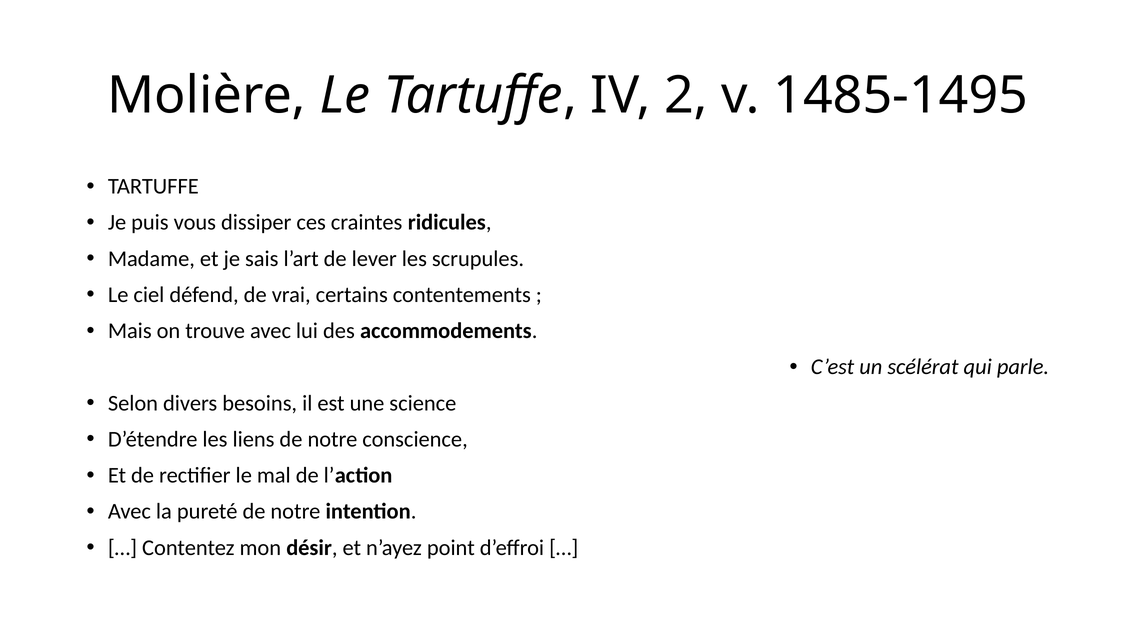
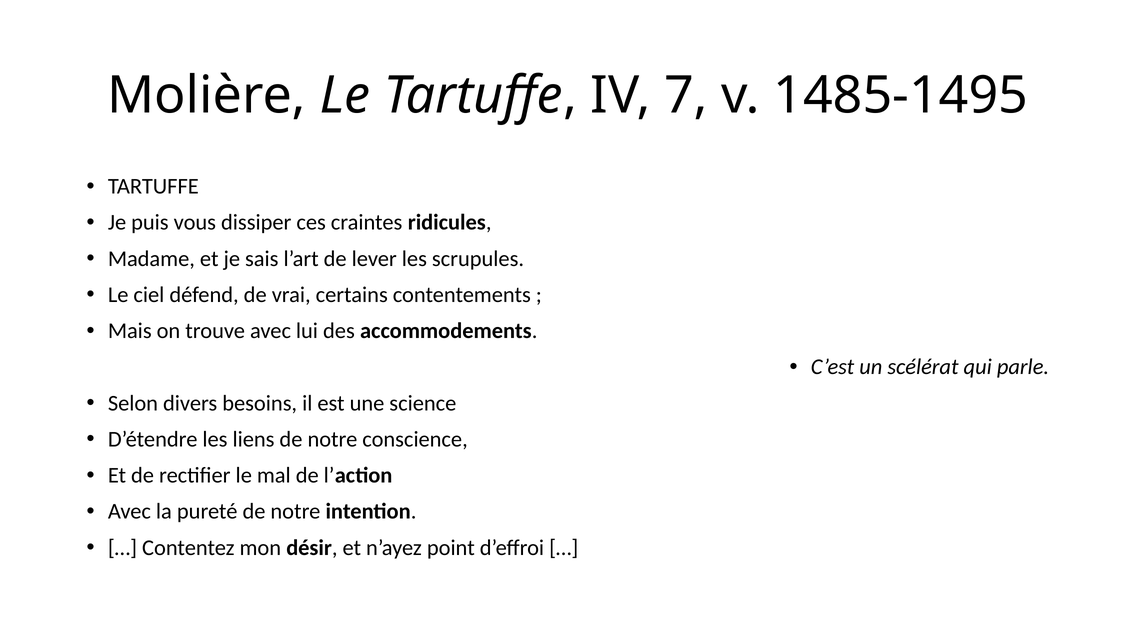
2: 2 -> 7 (686, 95)
